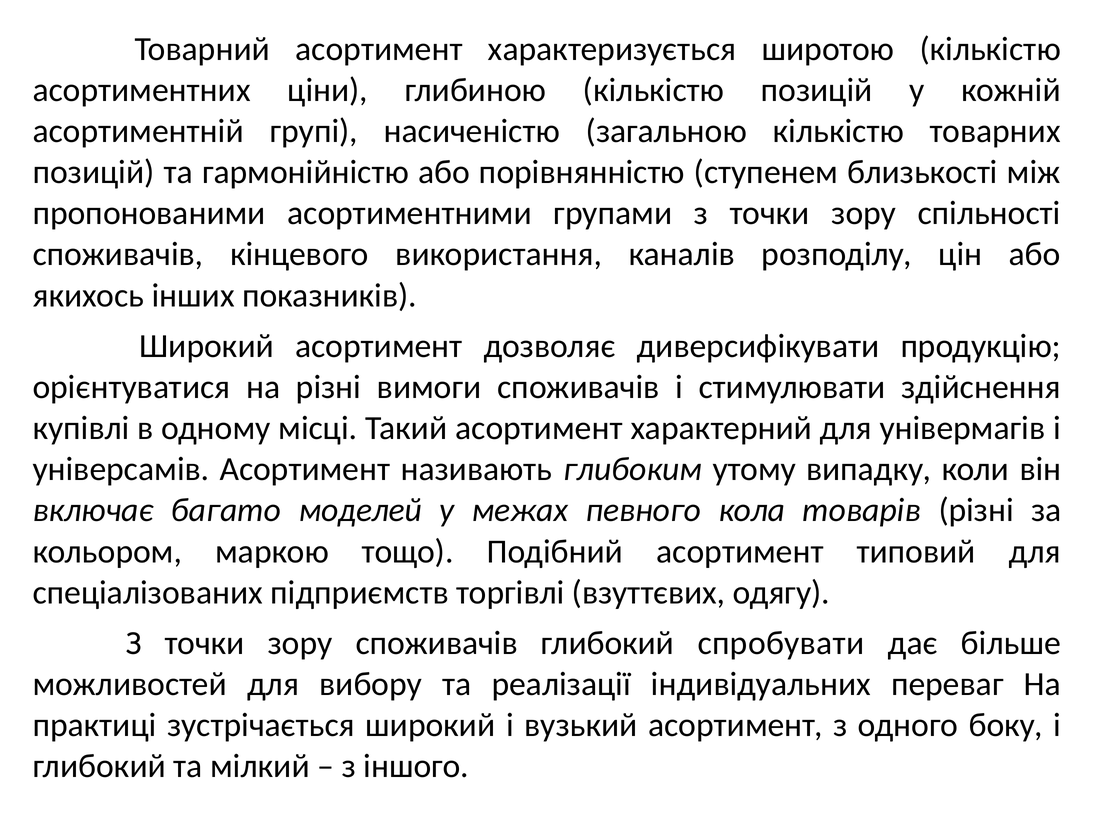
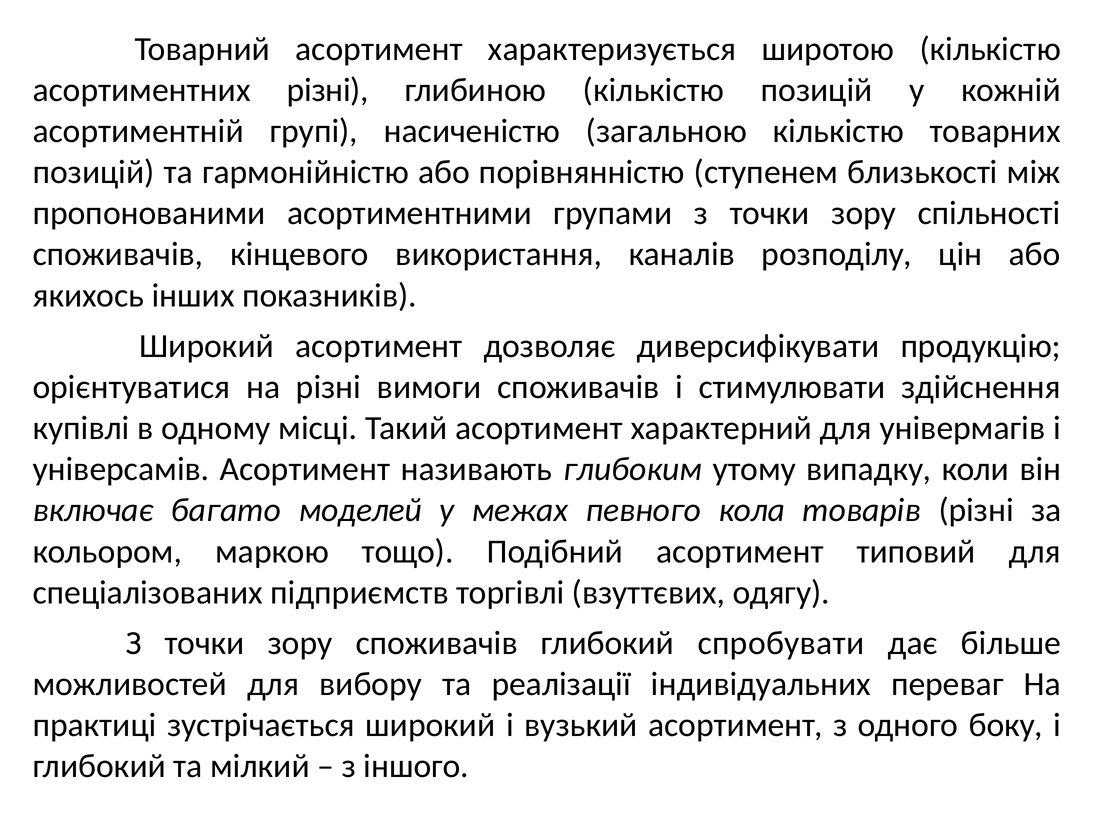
асортиментних ціни: ціни -> різні (328, 90)
